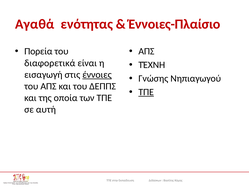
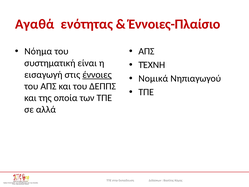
Πορεία: Πορεία -> Νόημα (38, 51)
διαφορετικά: διαφορετικά -> συστηματική (50, 63)
Γνώσης: Γνώσης -> Νομικά (153, 78)
ΤΠΕ underline: present -> none (146, 92)
αυτή: αυτή -> αλλά (46, 109)
